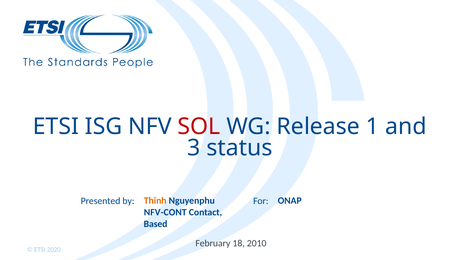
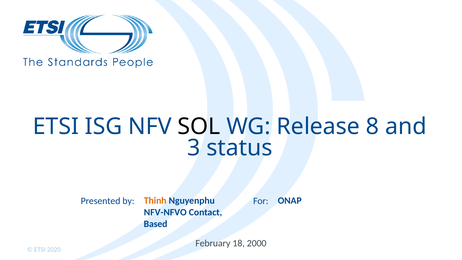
SOL colour: red -> black (199, 127)
1: 1 -> 8 (373, 127)
NFV-CONT: NFV-CONT -> NFV-NFVO (165, 212)
2010: 2010 -> 2000 (257, 243)
